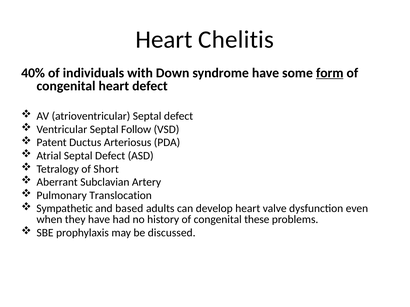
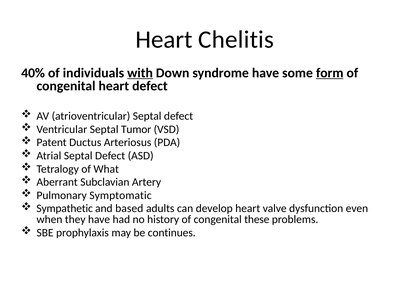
with underline: none -> present (140, 73)
Follow: Follow -> Tumor (136, 130)
Short: Short -> What (106, 169)
Translocation: Translocation -> Symptomatic (120, 196)
discussed: discussed -> continues (172, 233)
